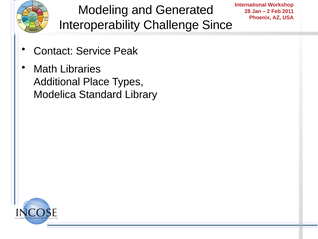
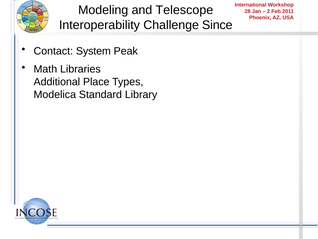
Generated: Generated -> Telescope (184, 10)
Service: Service -> System (93, 51)
